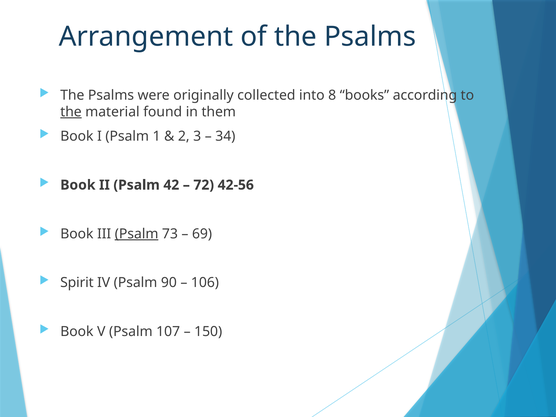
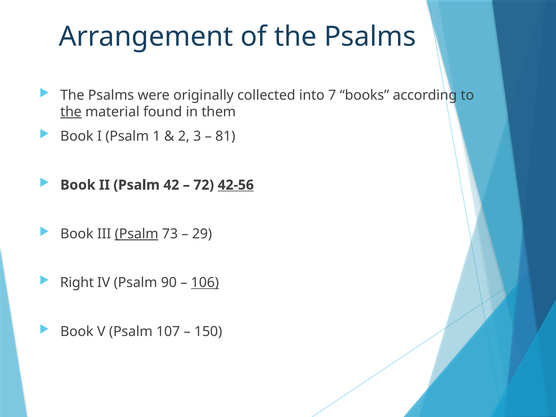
8: 8 -> 7 (332, 95)
34: 34 -> 81 (225, 136)
42-56 underline: none -> present (236, 185)
69: 69 -> 29 (202, 234)
Spirit: Spirit -> Right (77, 283)
106 underline: none -> present (205, 283)
